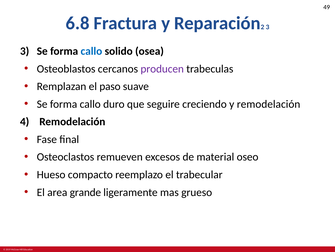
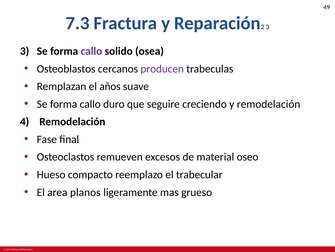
6.8: 6.8 -> 7.3 (78, 23)
callo colour: blue -> purple (91, 51)
paso: paso -> años (110, 86)
grande: grande -> planos (85, 192)
